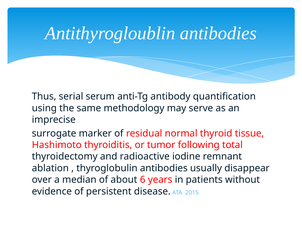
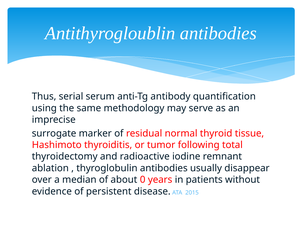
6: 6 -> 0 (143, 179)
